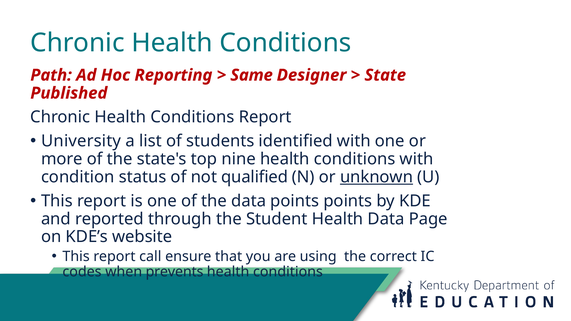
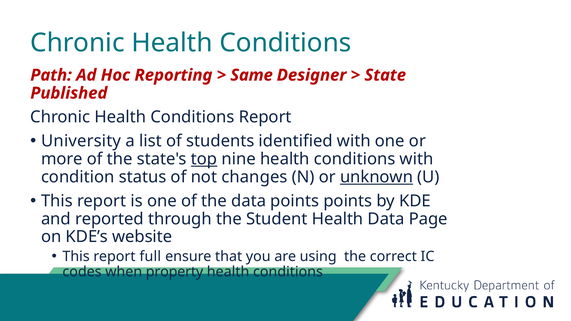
top underline: none -> present (204, 159)
qualified: qualified -> changes (254, 177)
call: call -> full (150, 257)
prevents: prevents -> property (175, 272)
